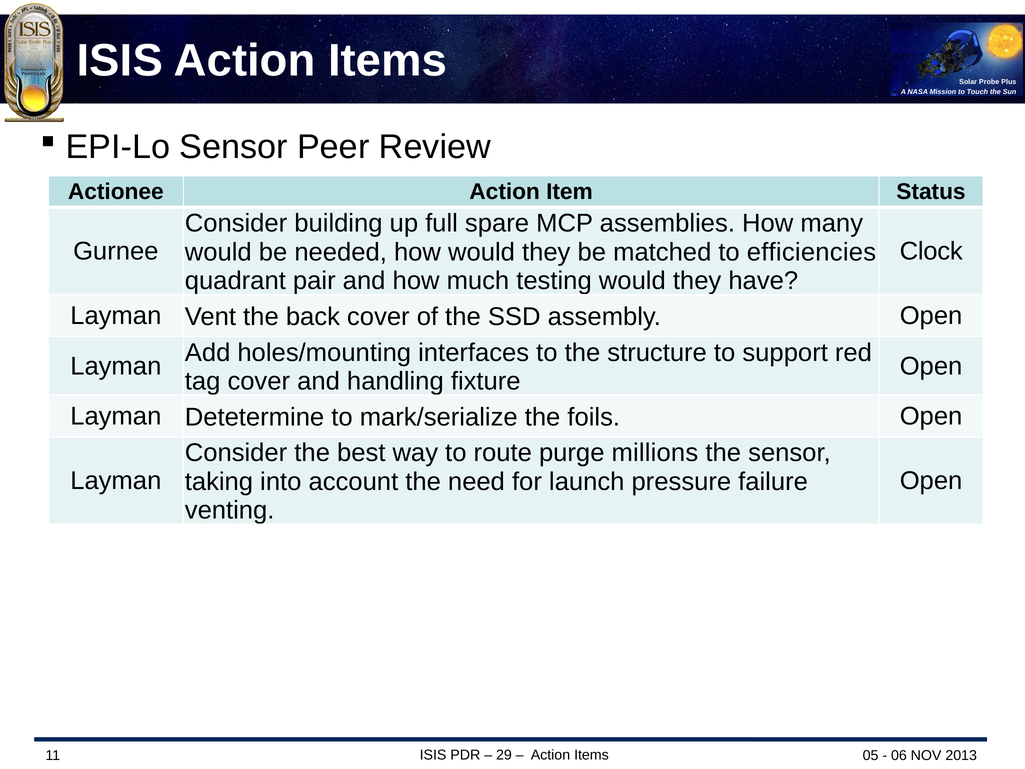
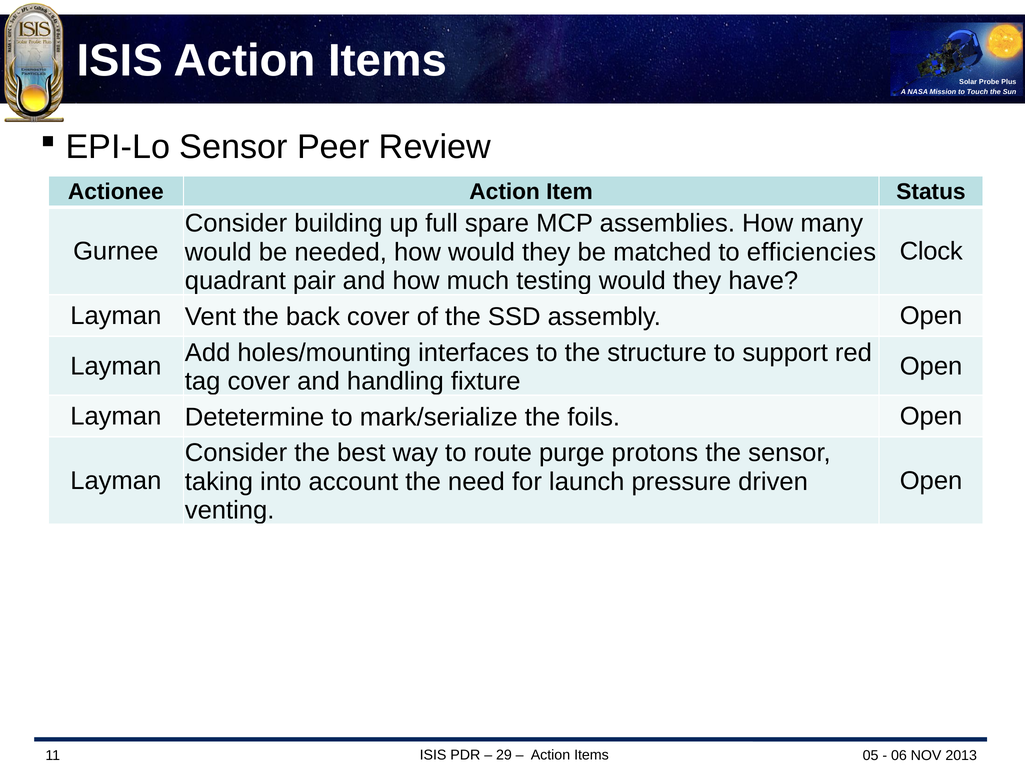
millions: millions -> protons (655, 453)
failure: failure -> driven (773, 482)
